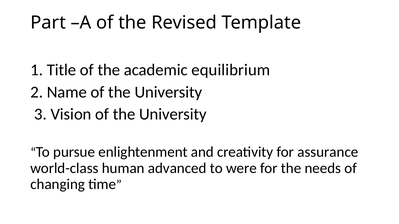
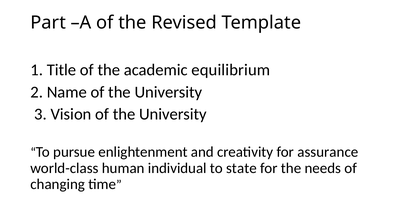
advanced: advanced -> individual (177, 168)
were: were -> state (241, 168)
